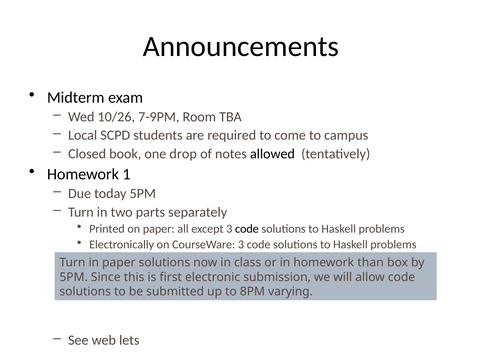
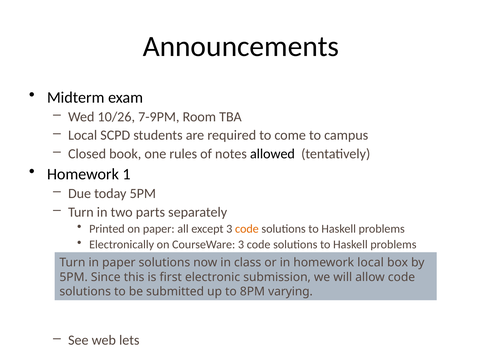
drop: drop -> rules (183, 154)
code colour: black -> orange (247, 229)
homework than: than -> local (371, 263)
